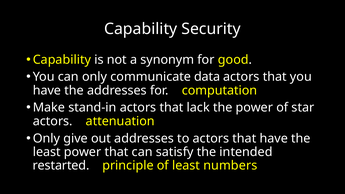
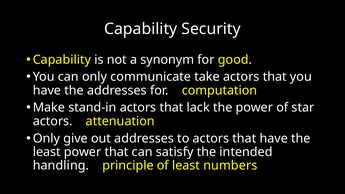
data: data -> take (207, 77)
restarted: restarted -> handling (61, 166)
